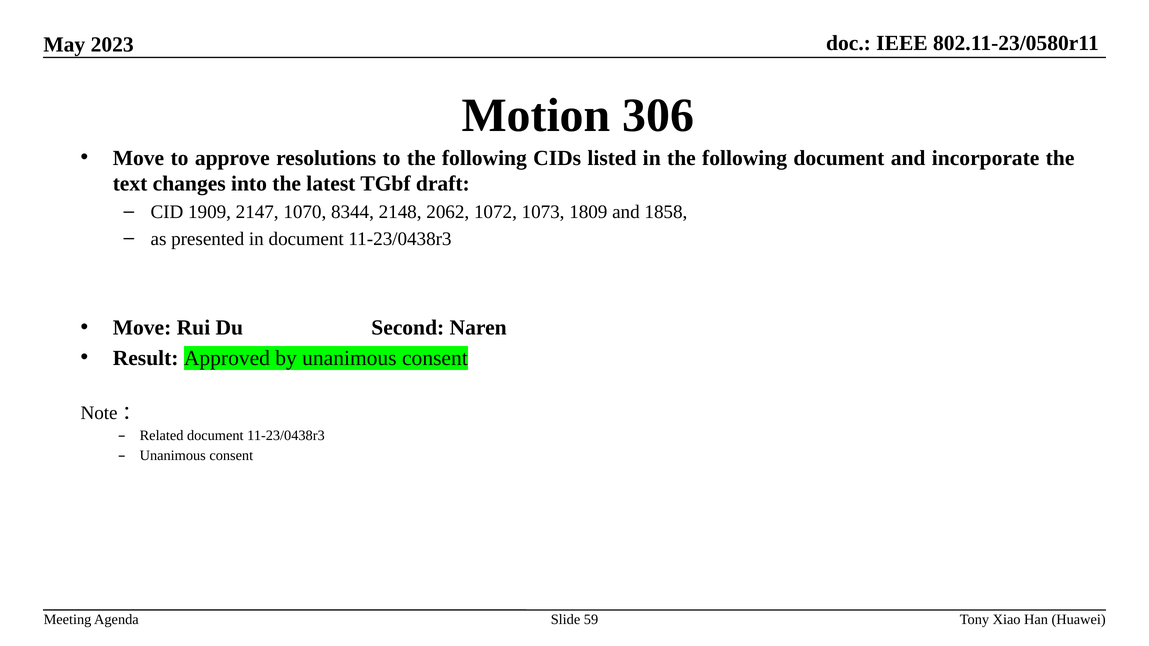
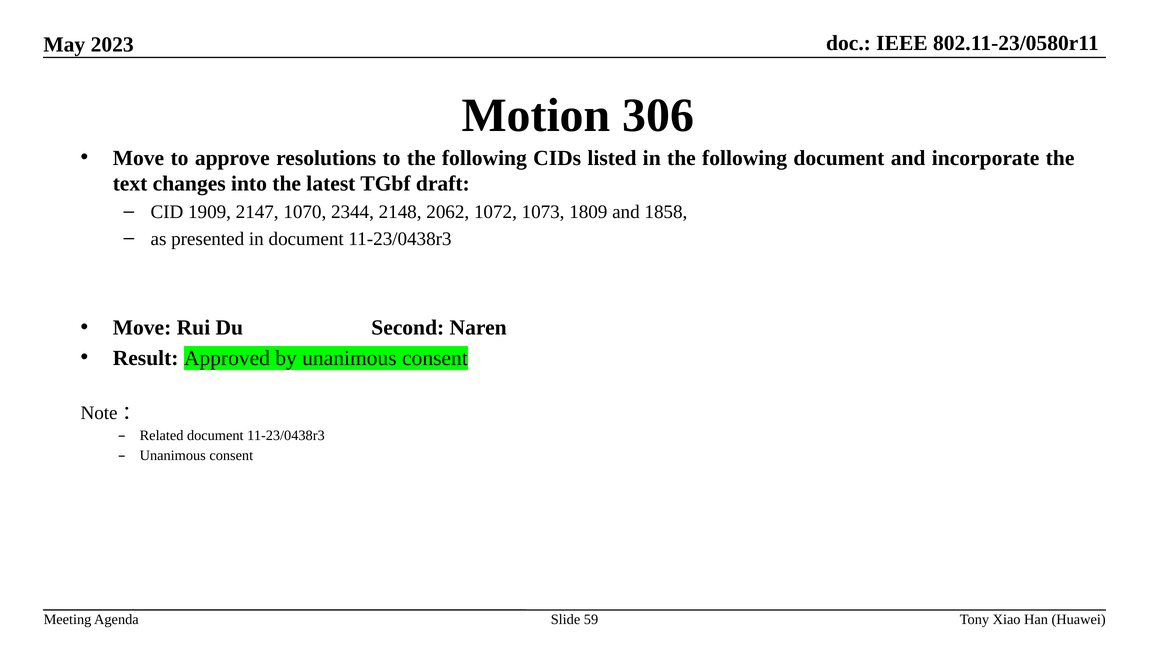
8344: 8344 -> 2344 (352, 212)
